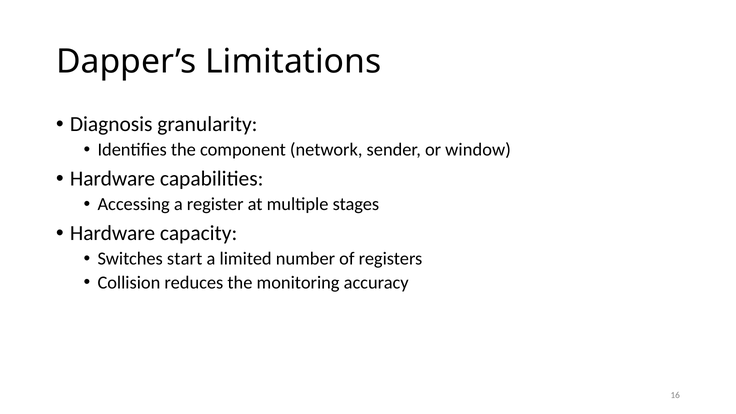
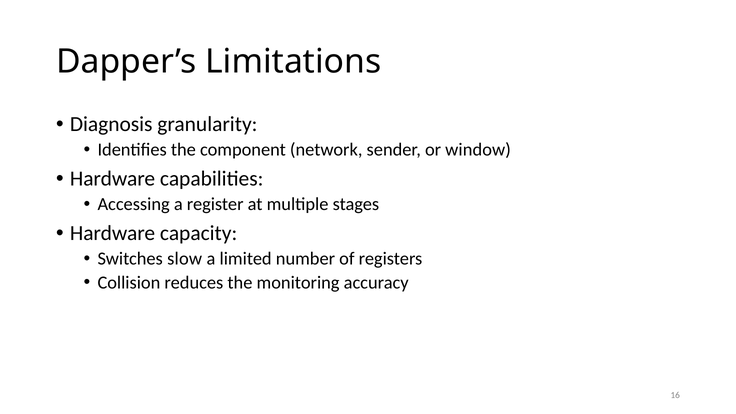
start: start -> slow (185, 259)
